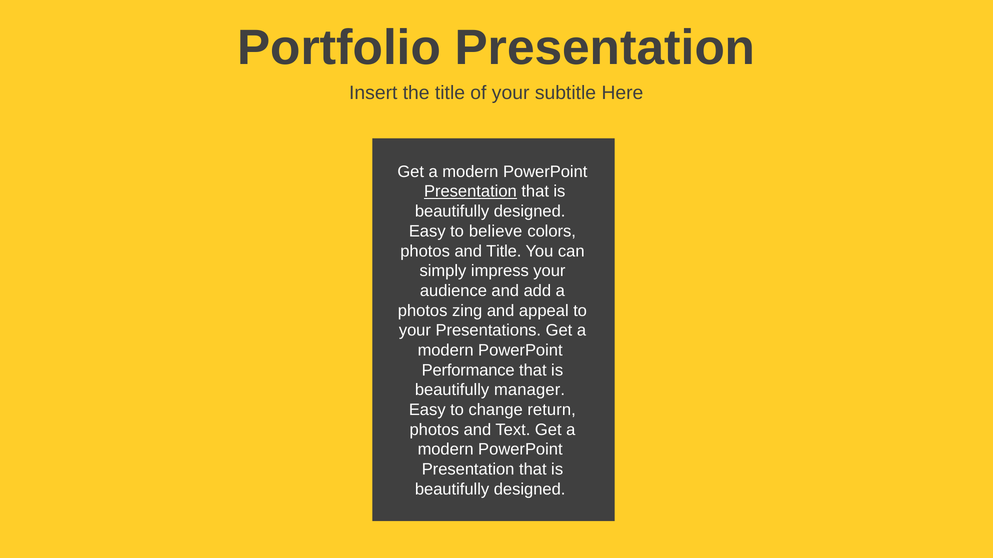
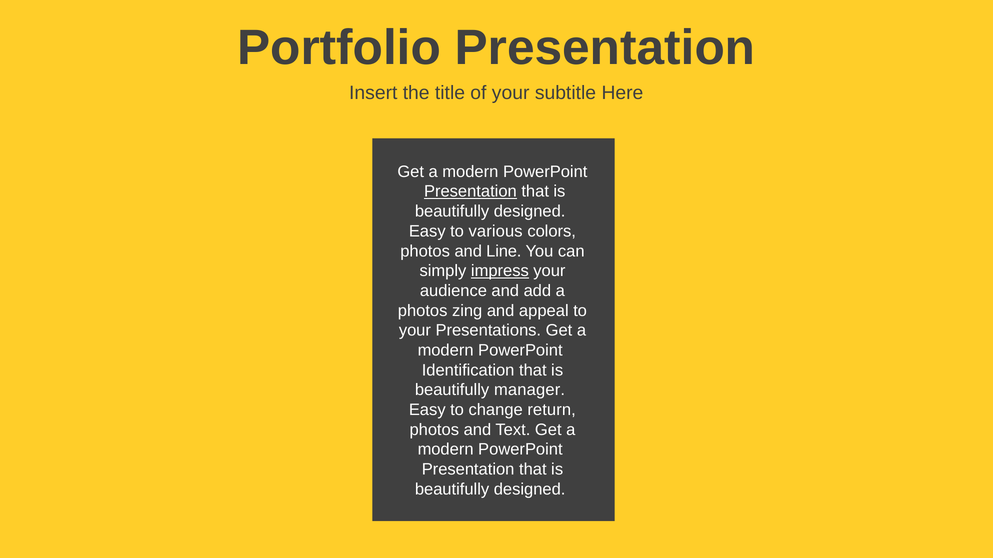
believe: believe -> various (496, 231)
and Title: Title -> Line (504, 251)
impress underline: none -> present (500, 271)
Performance: Performance -> Identification (468, 370)
